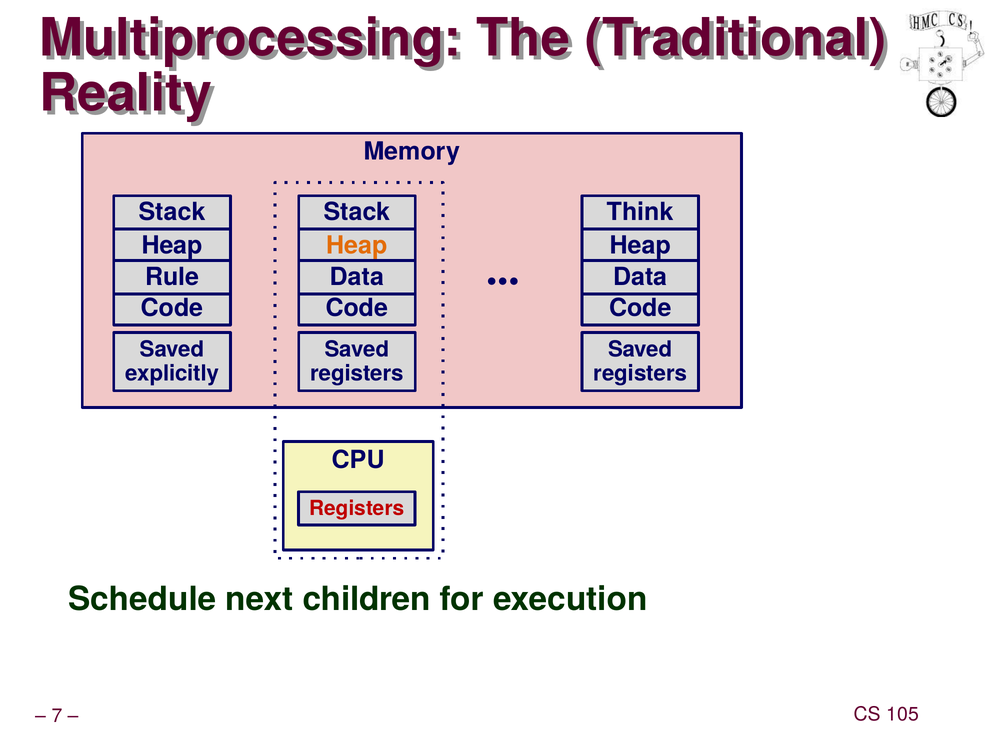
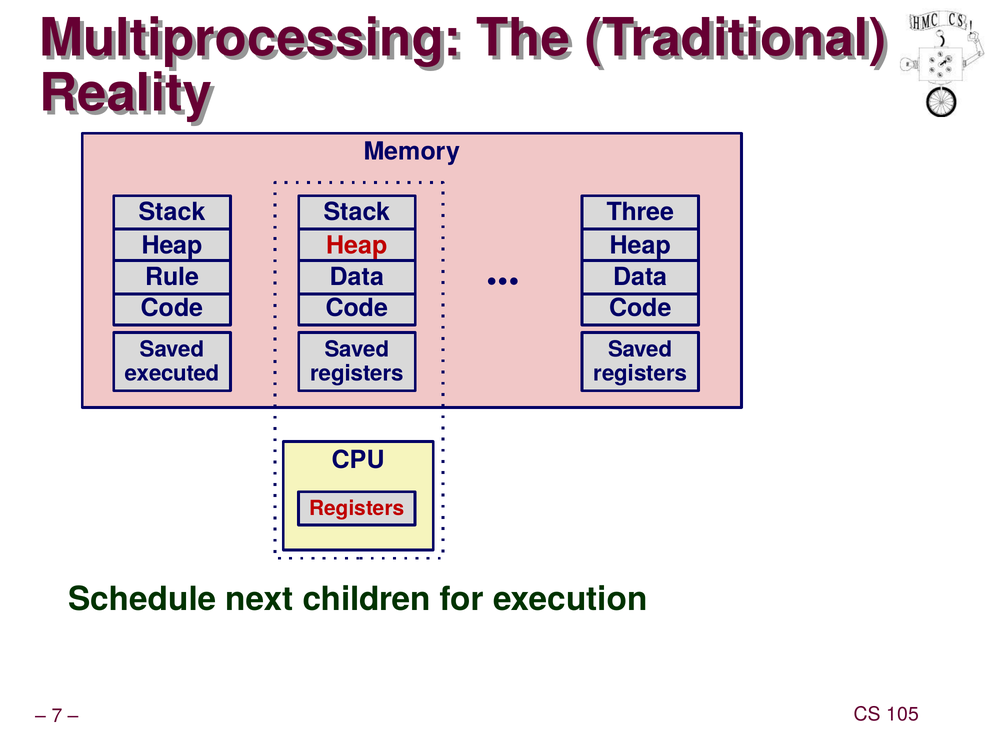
Think: Think -> Three (640, 212)
Heap colour: orange -> red (357, 246)
explicitly: explicitly -> executed (172, 373)
